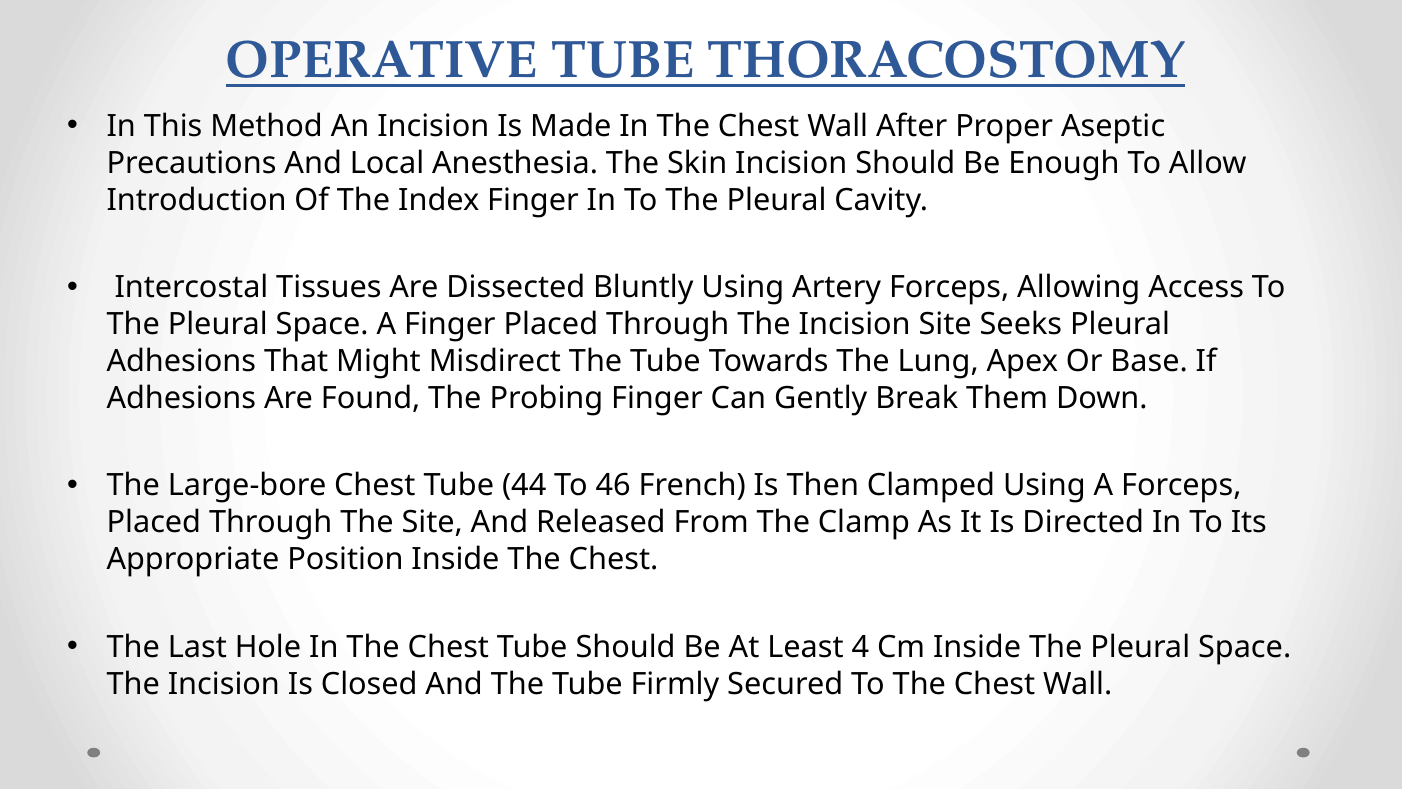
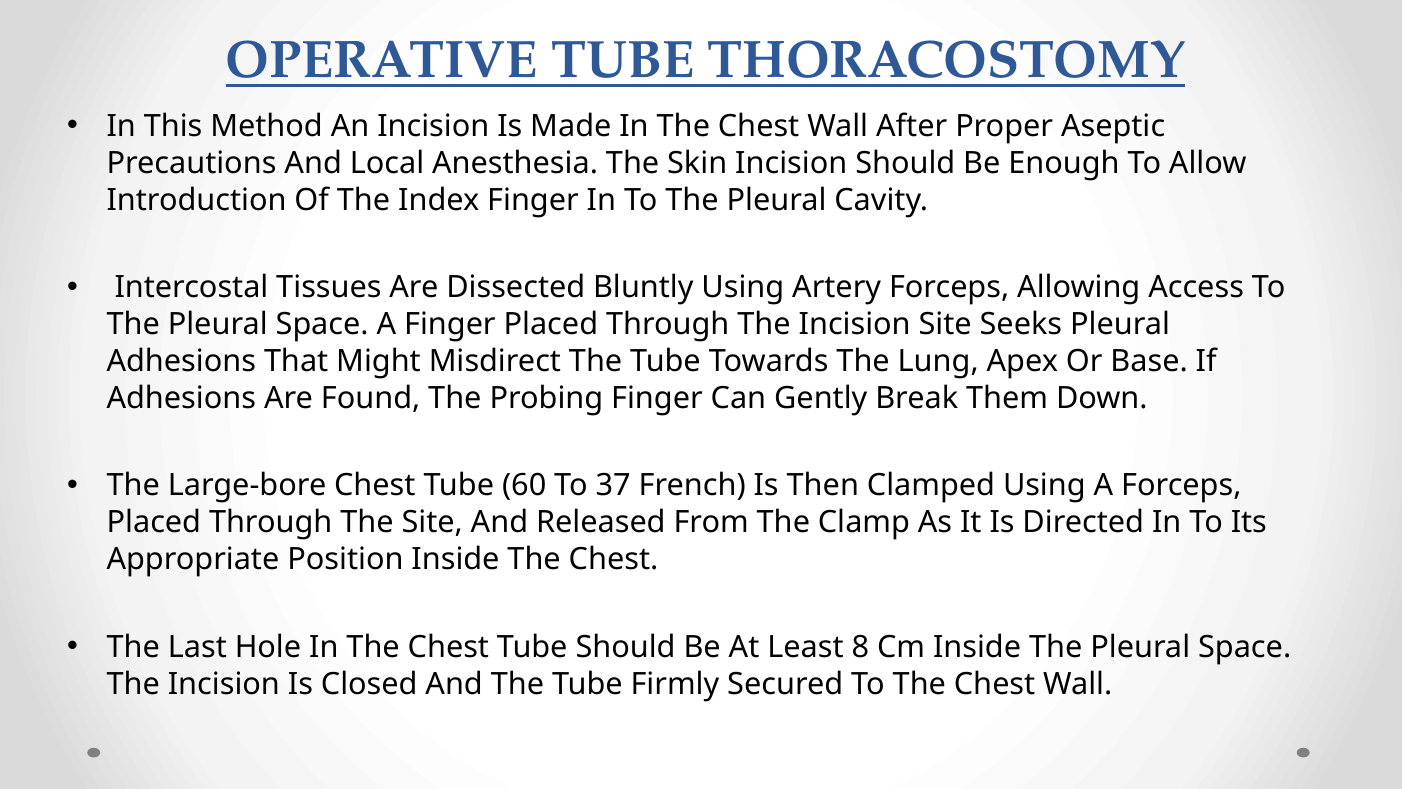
44: 44 -> 60 (524, 486)
46: 46 -> 37 (613, 486)
4: 4 -> 8 (860, 647)
